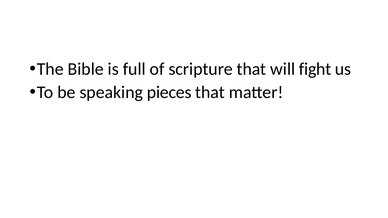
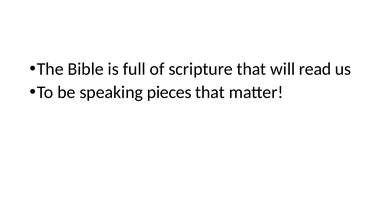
fight: fight -> read (315, 69)
